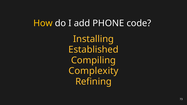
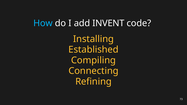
How colour: yellow -> light blue (43, 23)
PHONE: PHONE -> INVENT (108, 23)
Complexity: Complexity -> Connecting (94, 71)
